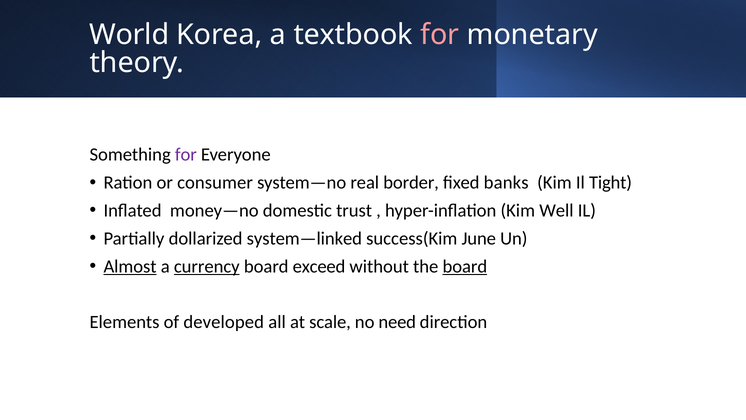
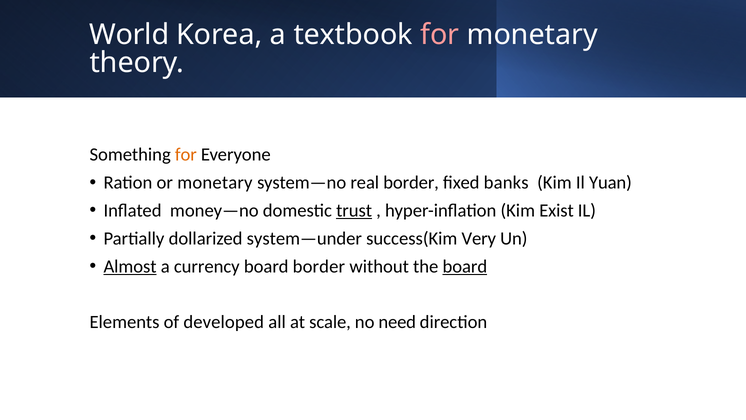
for colour: purple -> orange (186, 155)
or consumer: consumer -> monetary (215, 182)
Tight: Tight -> Yuan (610, 182)
trust underline: none -> present (354, 210)
Well: Well -> Exist (556, 210)
system—linked: system—linked -> system—under (304, 238)
June: June -> Very (479, 238)
currency underline: present -> none (207, 266)
board exceed: exceed -> border (319, 266)
